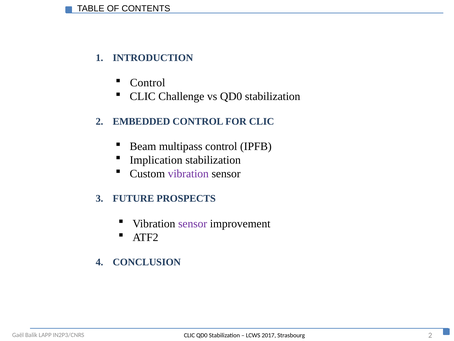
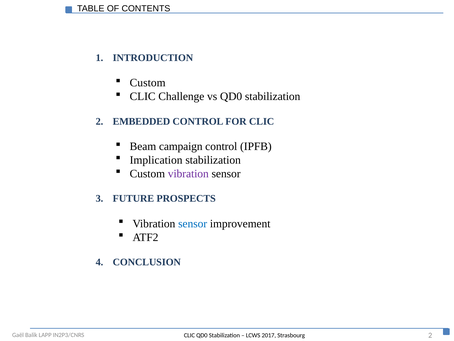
Control: Control -> Custom (148, 83)
multipass: multipass -> campaign (181, 146)
sensor colour: purple -> blue (193, 223)
